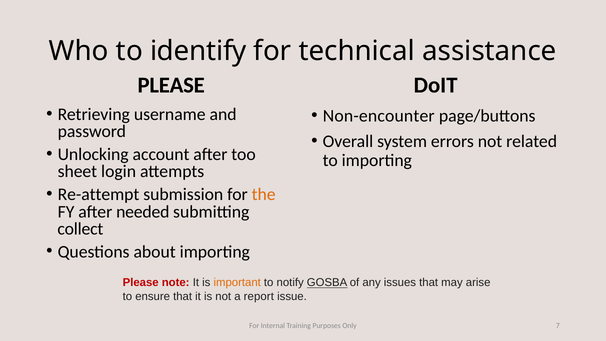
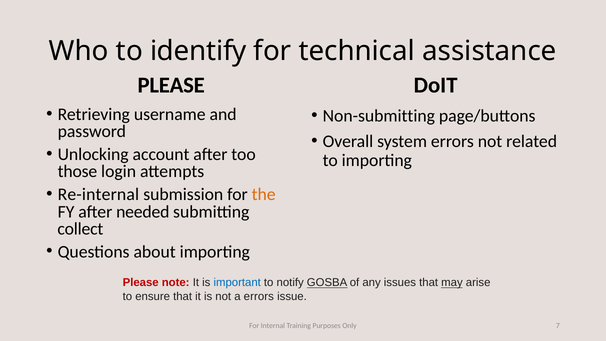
Non-encounter: Non-encounter -> Non-submitting (379, 116)
sheet: sheet -> those (77, 172)
Re-attempt: Re-attempt -> Re-internal (98, 194)
important colour: orange -> blue (237, 283)
may underline: none -> present (452, 283)
a report: report -> errors (259, 296)
